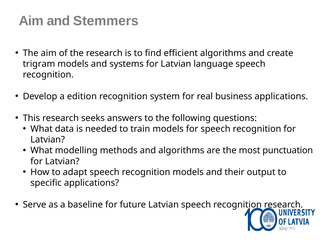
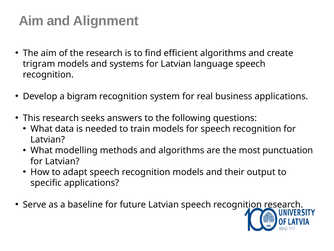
Stemmers: Stemmers -> Alignment (106, 21)
edition: edition -> bigram (82, 96)
